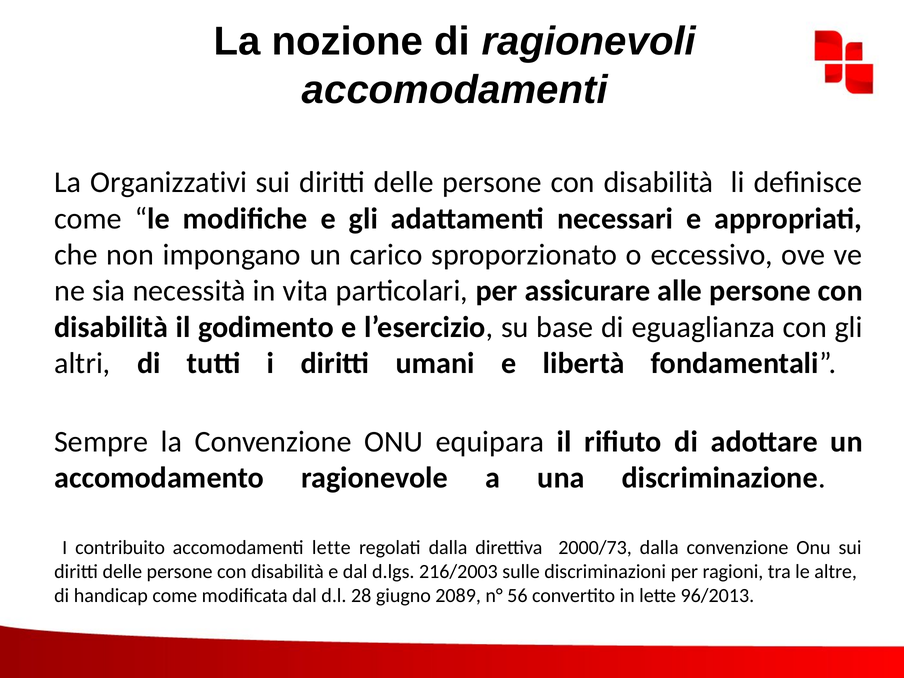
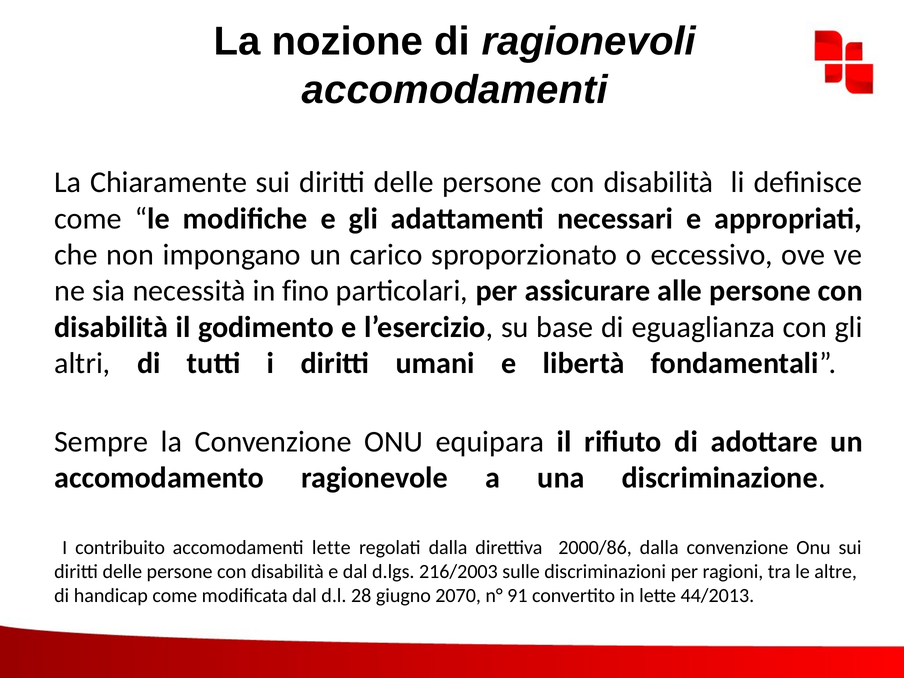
Organizzativi: Organizzativi -> Chiaramente (169, 182)
vita: vita -> fino (306, 291)
2000/73: 2000/73 -> 2000/86 (595, 547)
2089: 2089 -> 2070 (458, 596)
56: 56 -> 91 (517, 596)
96/2013: 96/2013 -> 44/2013 (717, 596)
